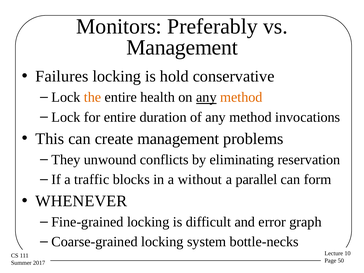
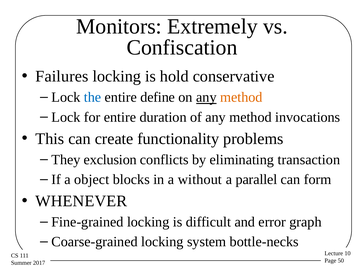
Preferably: Preferably -> Extremely (212, 27)
Management: Management -> Confiscation (182, 47)
the colour: orange -> blue (93, 97)
health: health -> define (158, 97)
create management: management -> functionality (178, 139)
unwound: unwound -> exclusion (110, 160)
reservation: reservation -> transaction (309, 160)
traffic: traffic -> object (92, 179)
